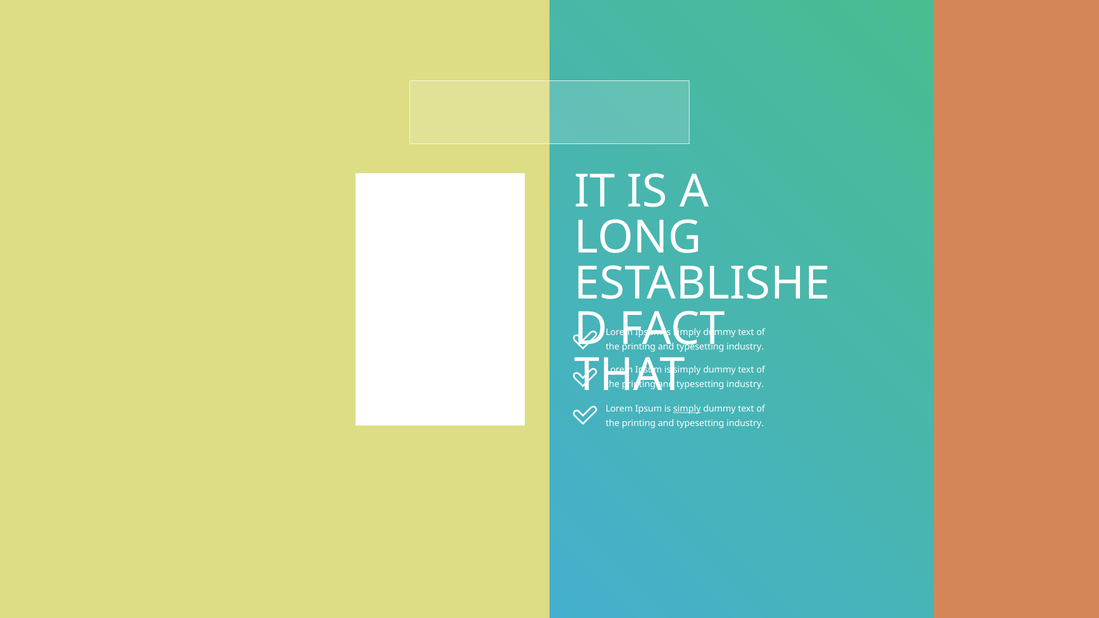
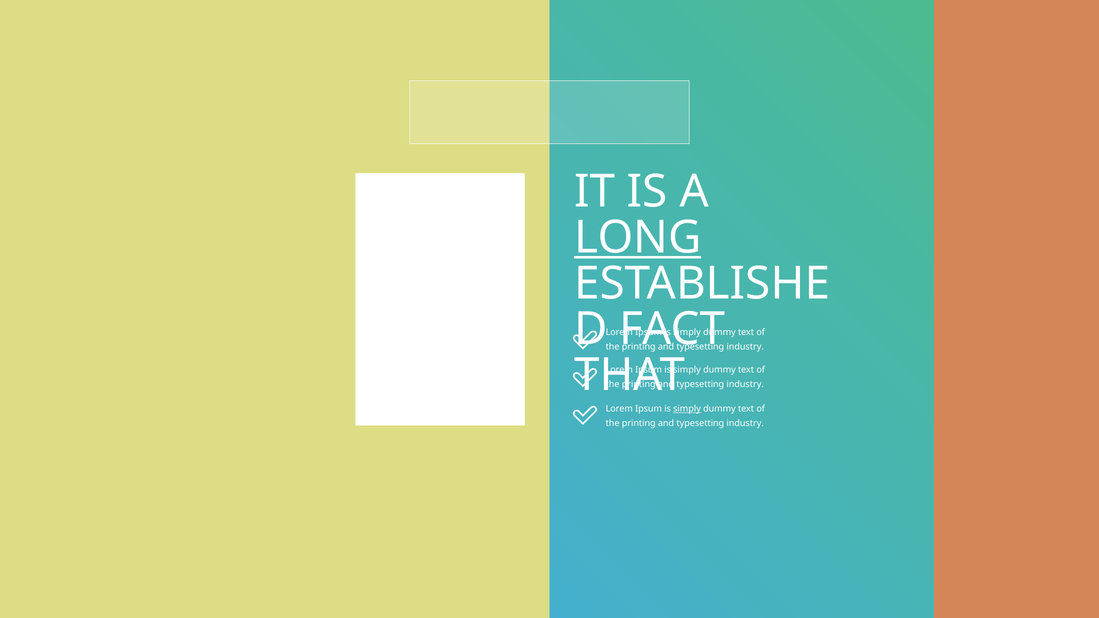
LONG underline: none -> present (638, 238)
